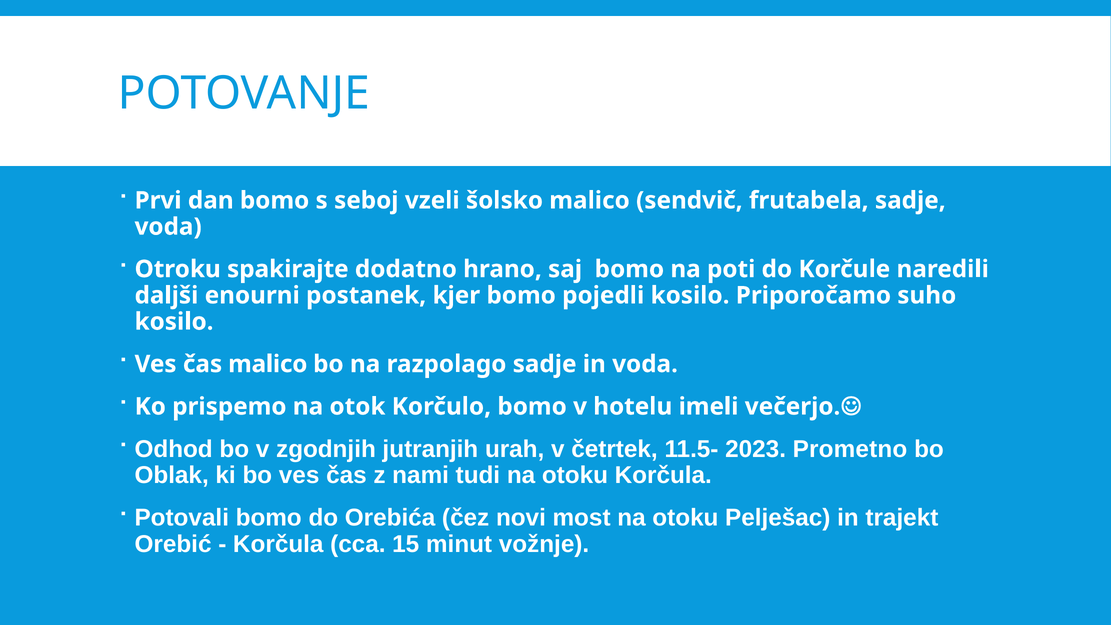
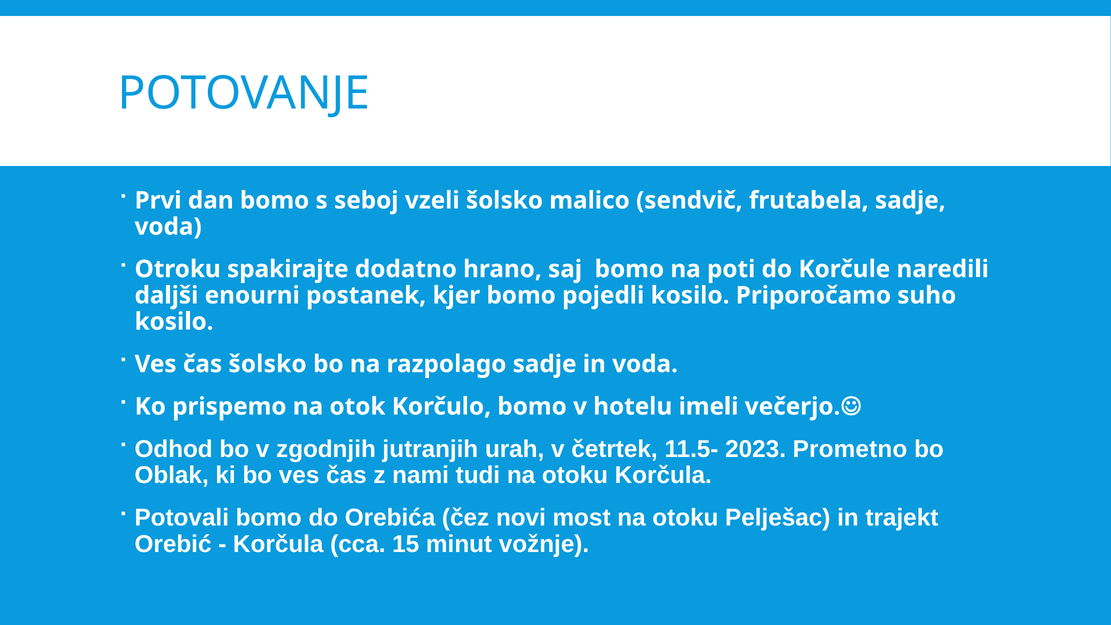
čas malico: malico -> šolsko (268, 364)
